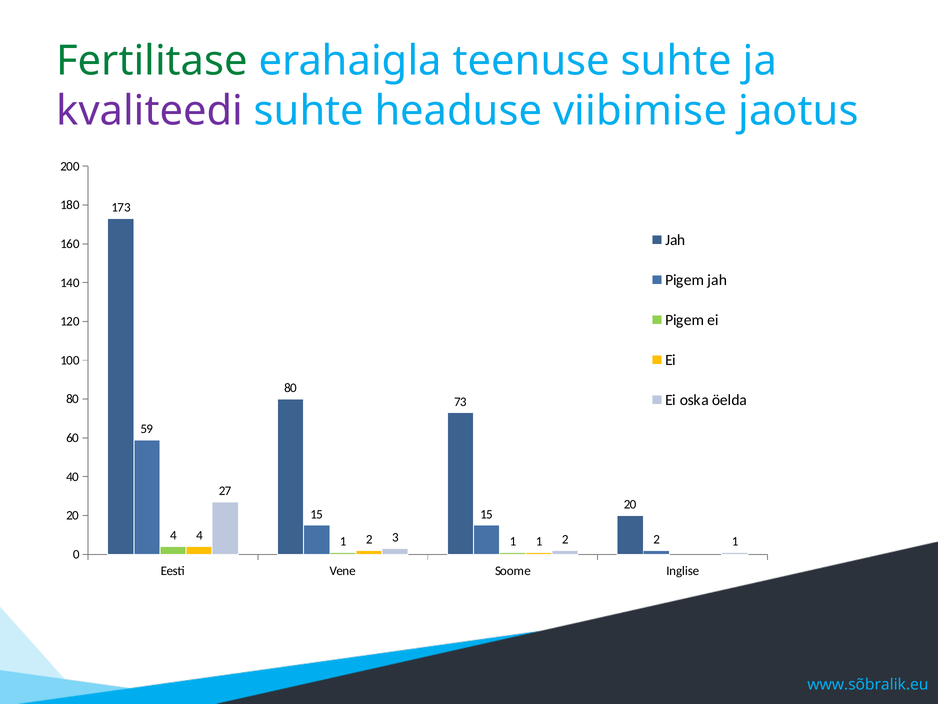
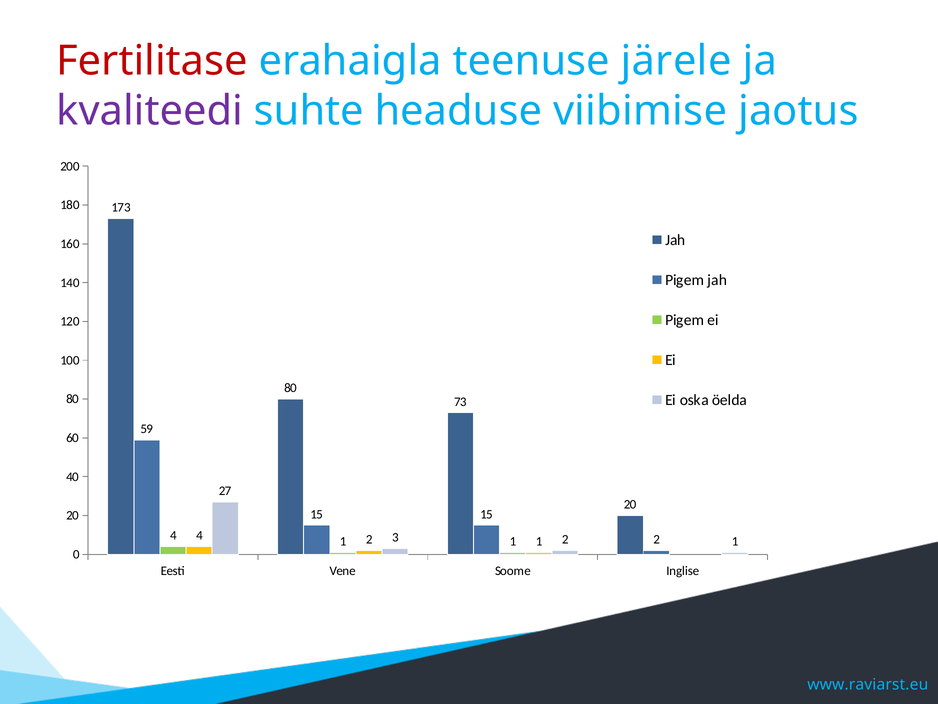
Fertilitase colour: green -> red (152, 61)
teenuse suhte: suhte -> järele (676, 61)
www.sõbralik.eu: www.sõbralik.eu -> www.raviarst.eu (868, 684)
